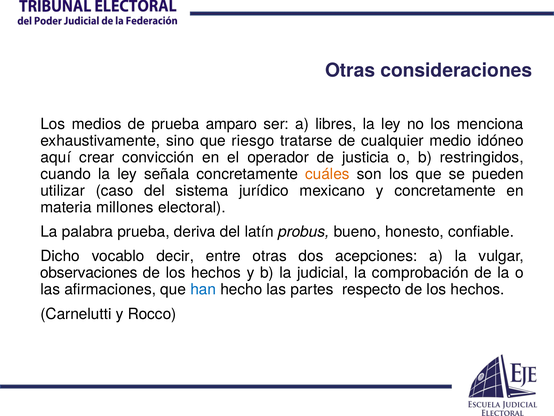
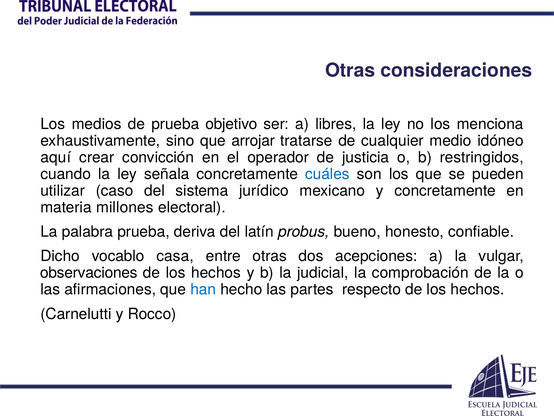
amparo: amparo -> objetivo (231, 124)
riesgo: riesgo -> arrojar (253, 141)
cuáles colour: orange -> blue (327, 174)
decir: decir -> casa (175, 256)
